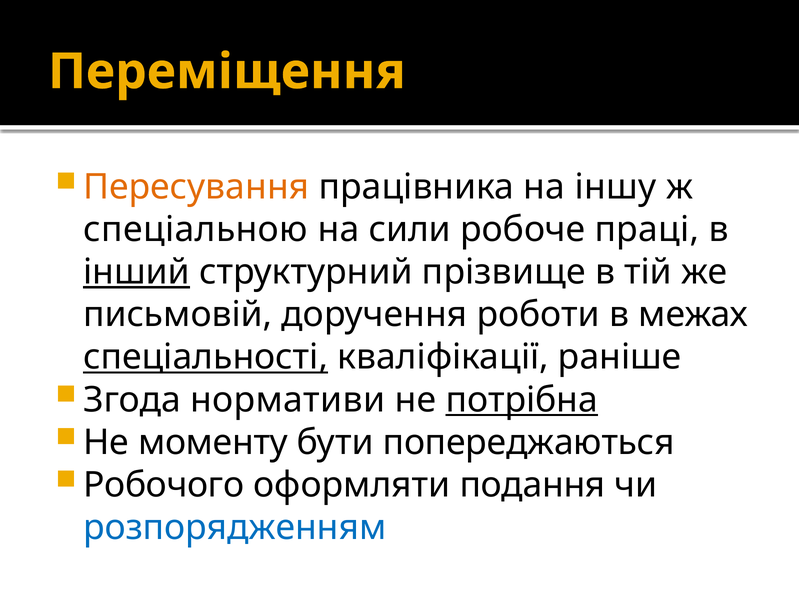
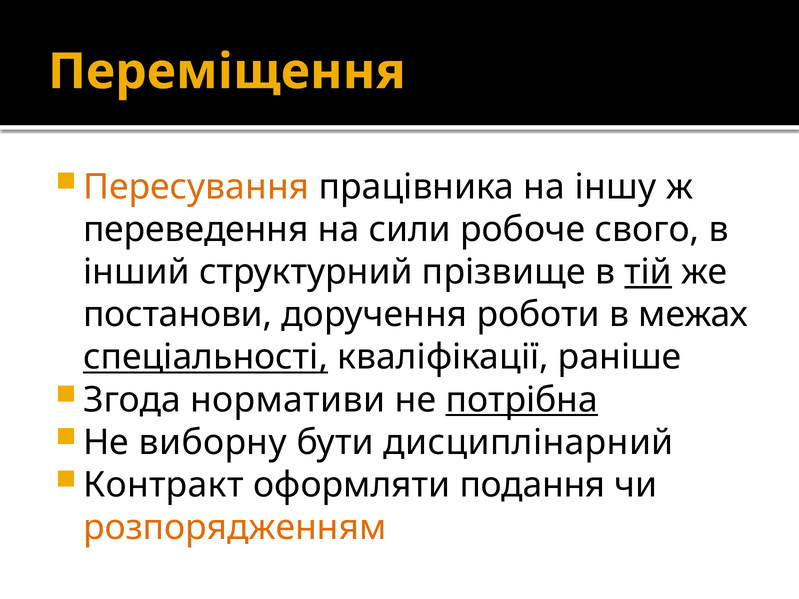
спеціальною: спеціальною -> переведення (196, 230)
праці: праці -> свого (647, 230)
інший underline: present -> none (136, 272)
тій underline: none -> present (648, 272)
письмовій: письмовій -> постанови (178, 315)
моменту: моменту -> виборну (213, 443)
попереджаються: попереджаються -> дисциплінарний (528, 443)
Робочого: Робочого -> Контракт (163, 485)
розпорядженням colour: blue -> orange (235, 528)
